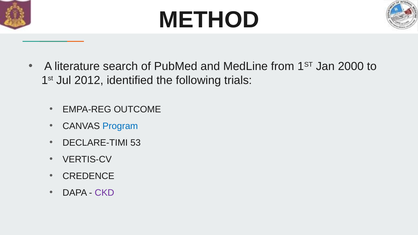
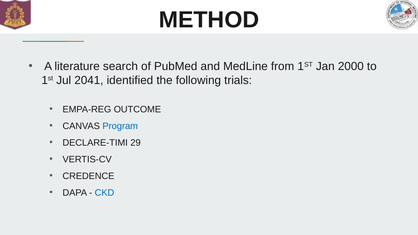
2012: 2012 -> 2041 (89, 80)
53: 53 -> 29 (136, 143)
CKD colour: purple -> blue (105, 193)
